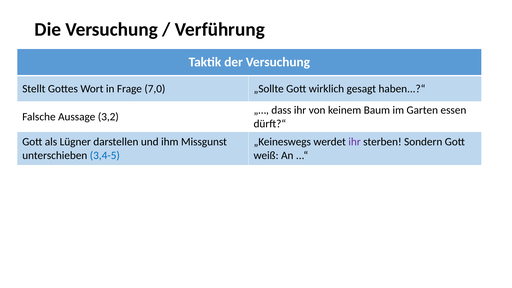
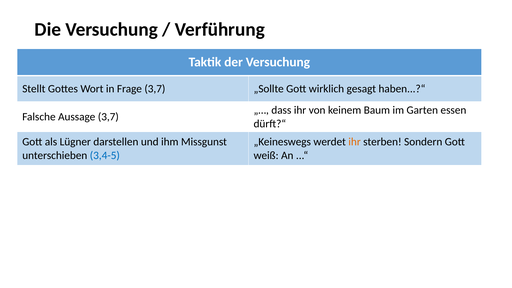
Frage 7,0: 7,0 -> 3,7 (155, 89)
Aussage 3,2: 3,2 -> 3,7 (108, 117)
ihr colour: purple -> orange (355, 142)
